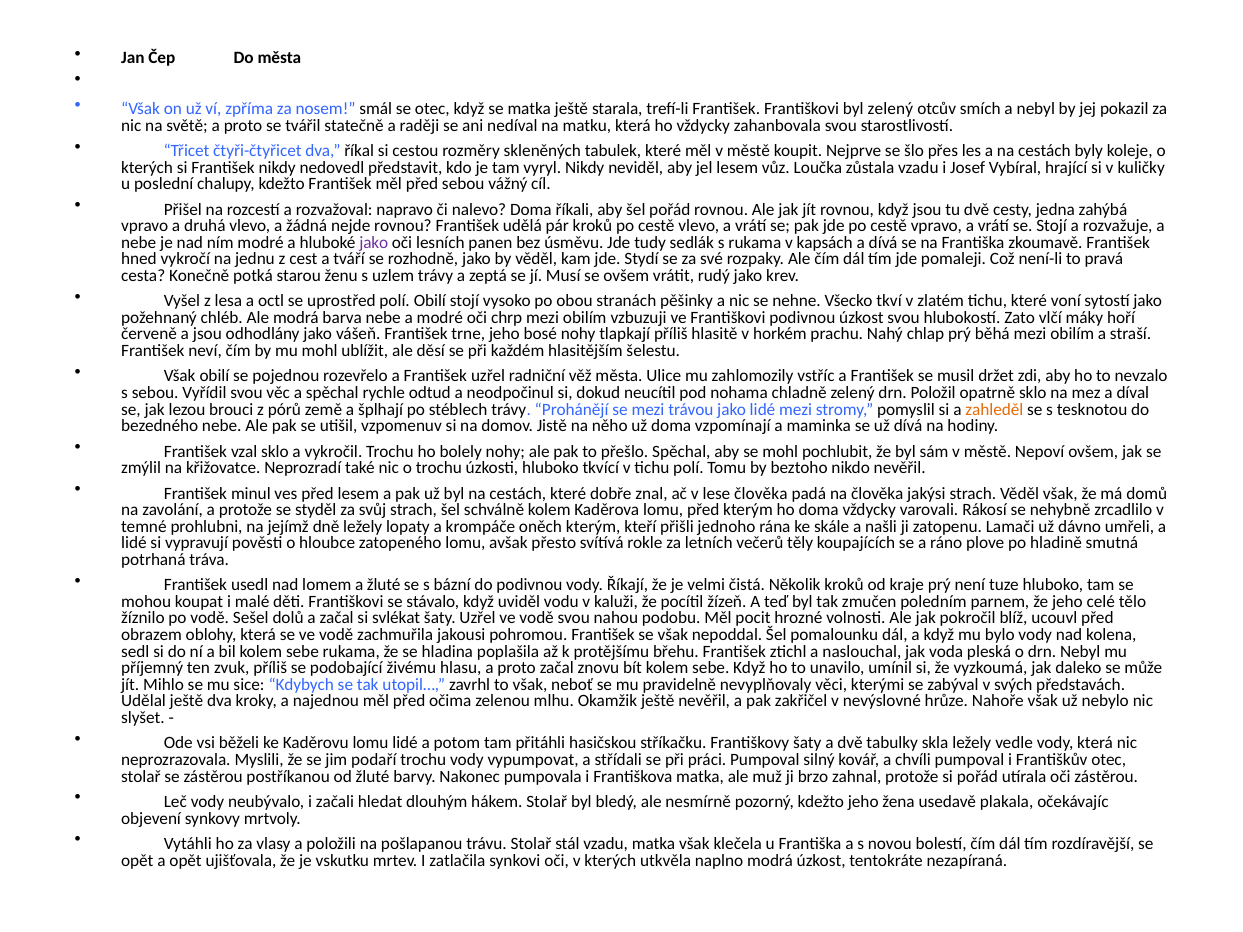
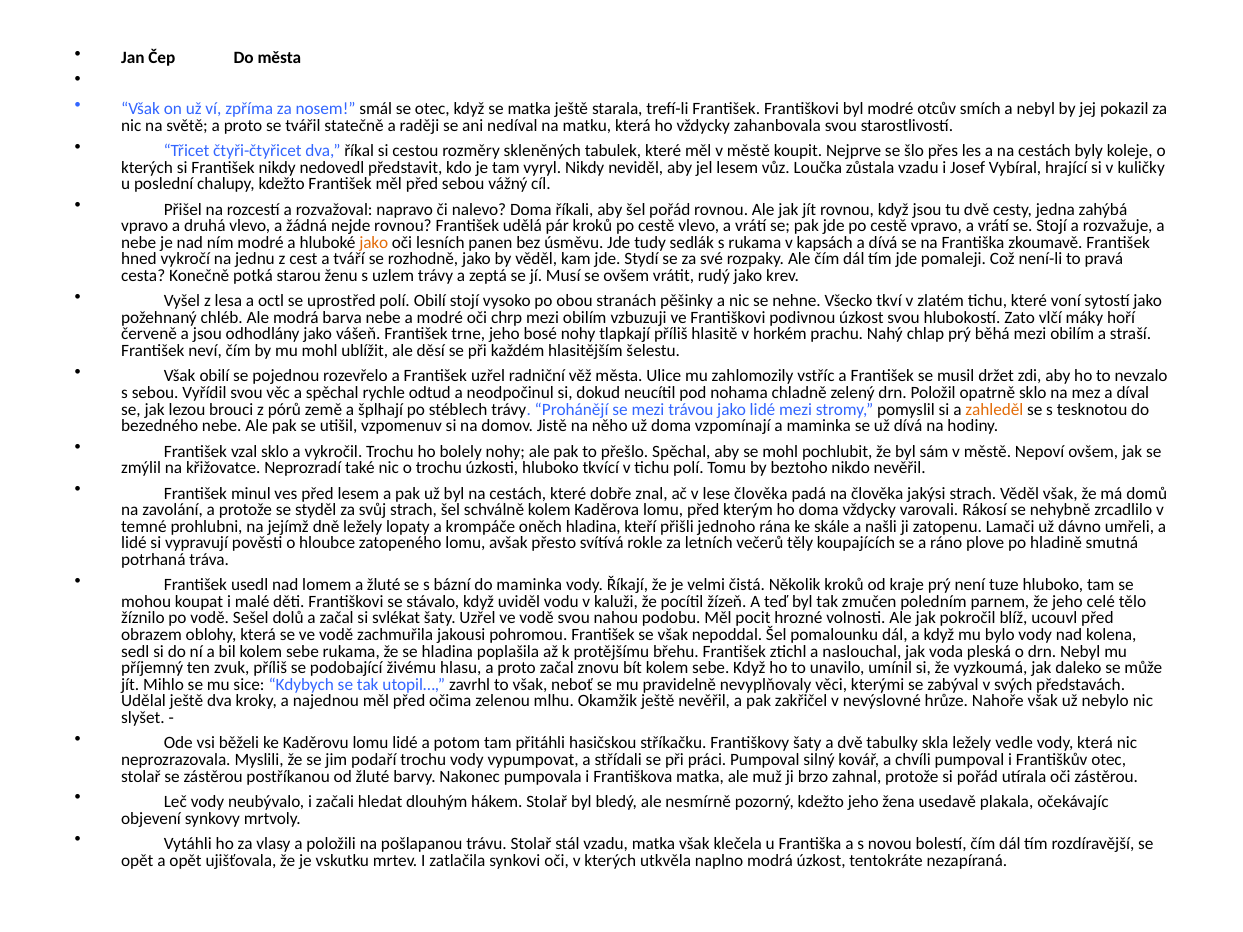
byl zelený: zelený -> modré (891, 109)
jako colour: purple -> orange (374, 243)
oněch kterým: kterým -> hladina (593, 527)
do podivnou: podivnou -> maminka (529, 585)
